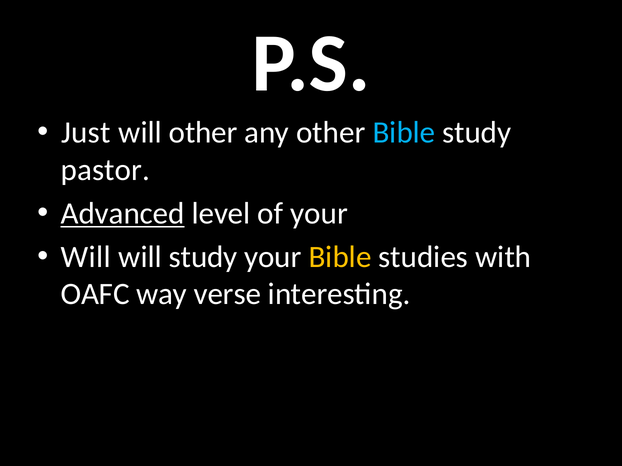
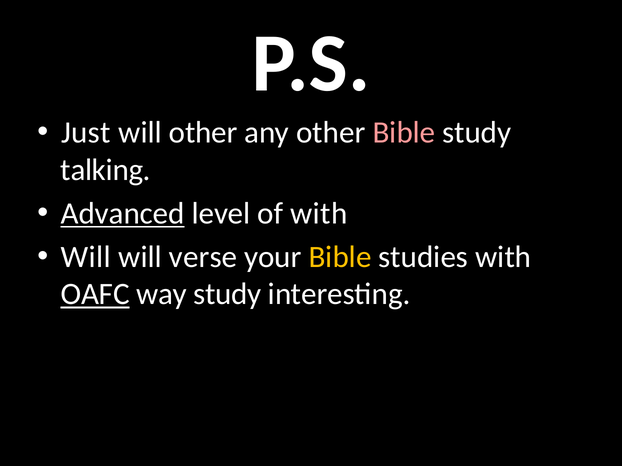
Bible colour: light blue -> pink (404, 133)
pastor: pastor -> talking (106, 170)
of your: your -> with (319, 214)
will study: study -> verse (203, 257)
OAFC underline: none -> present (95, 295)
way verse: verse -> study (227, 295)
